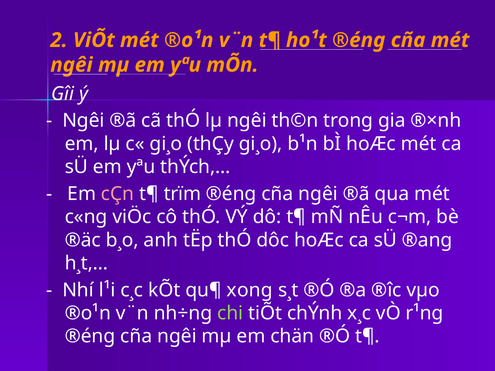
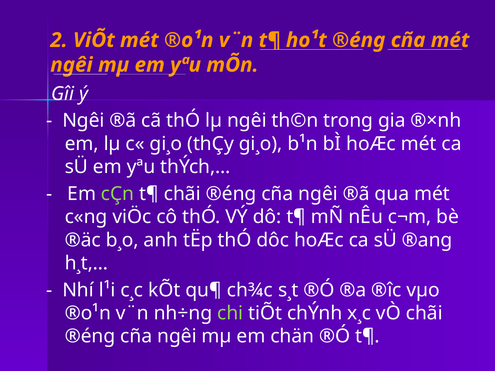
cÇn colour: pink -> light green (118, 194)
t¶ trïm: trïm -> chãi (182, 194)
xong: xong -> ch¾c (250, 290)
vÒ r¹ng: r¹ng -> chãi (424, 313)
